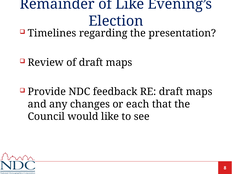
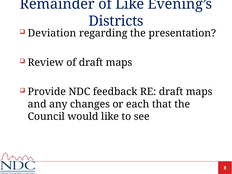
Election: Election -> Districts (116, 21)
Timelines: Timelines -> Deviation (52, 33)
